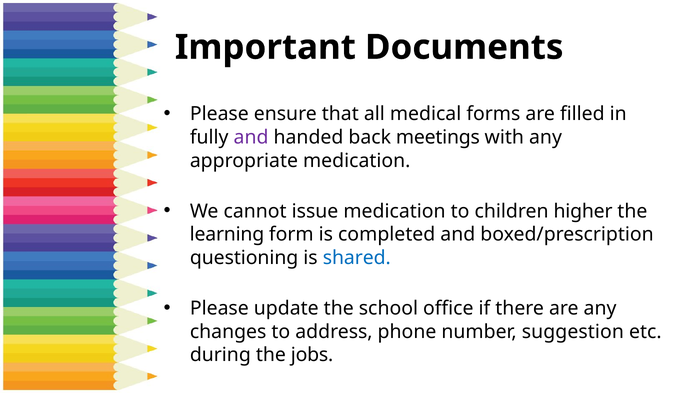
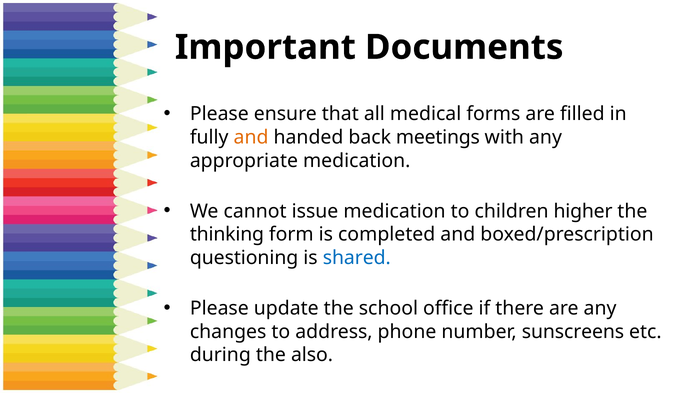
and colour: purple -> orange (251, 137)
learning: learning -> thinking (227, 235)
suggestion: suggestion -> sunscreens (573, 332)
jobs: jobs -> also (312, 355)
